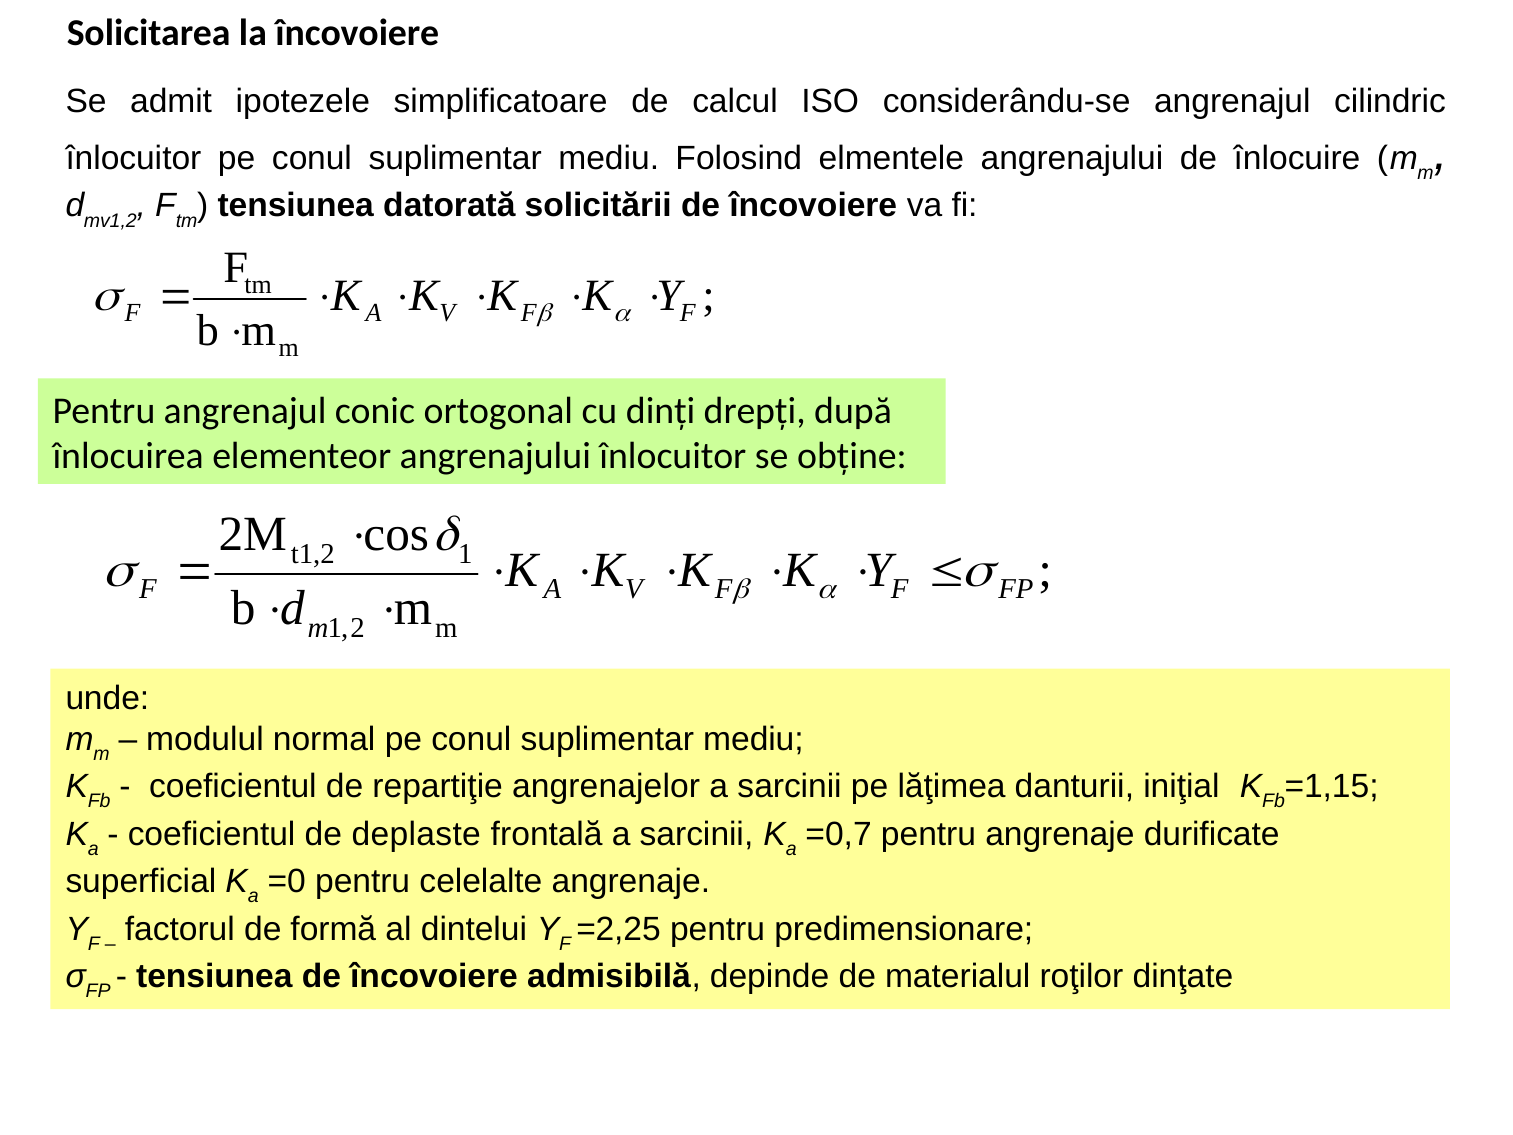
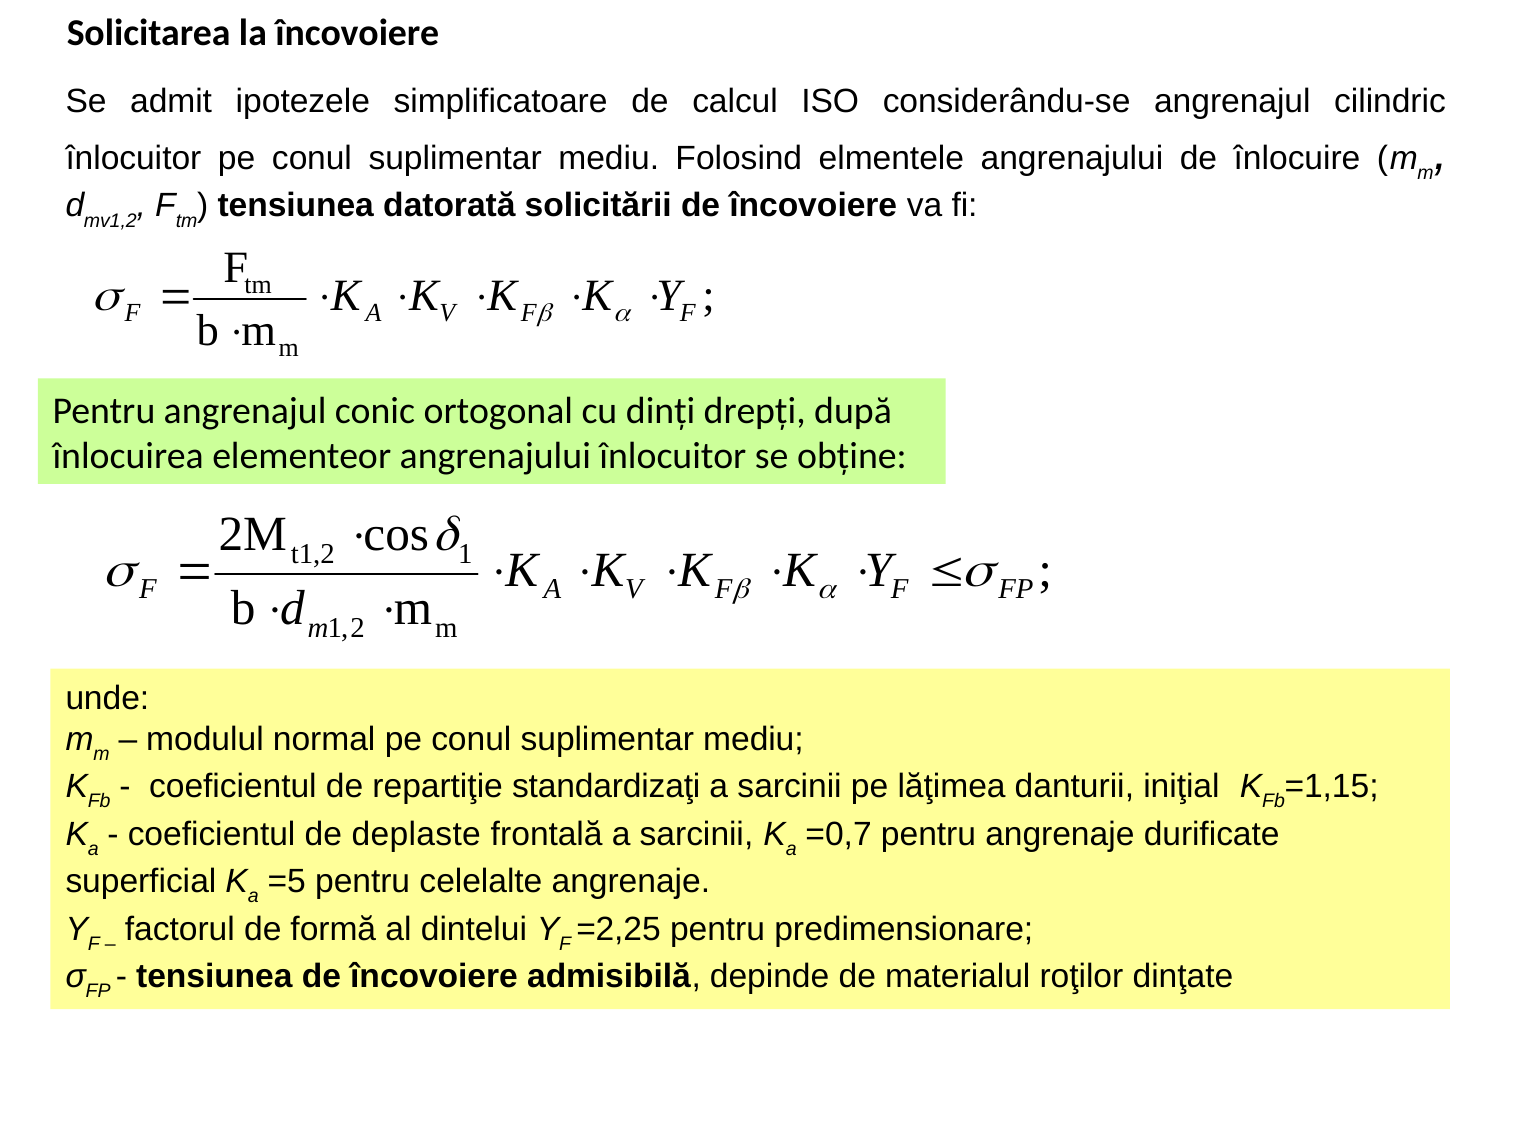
angrenajelor: angrenajelor -> standardizaţi (606, 786)
=0: =0 -> =5 (287, 881)
